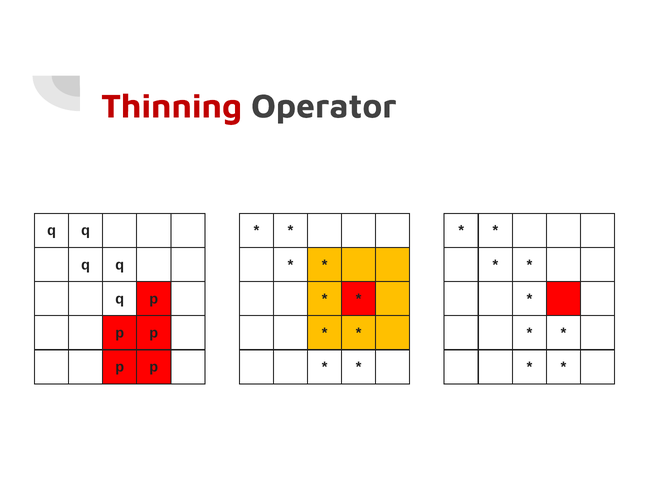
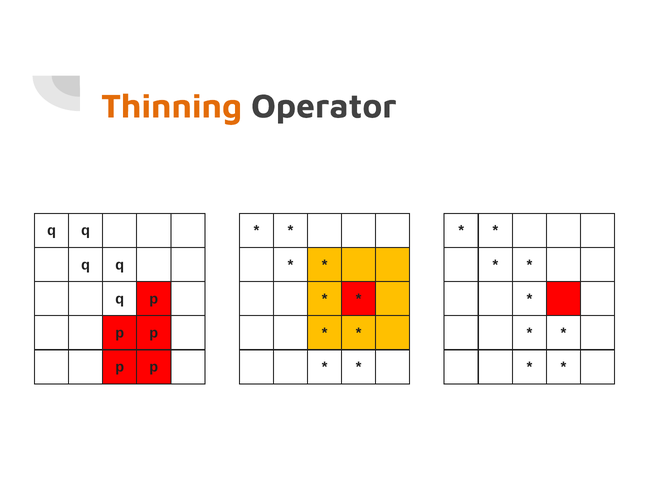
Thinning colour: red -> orange (172, 106)
